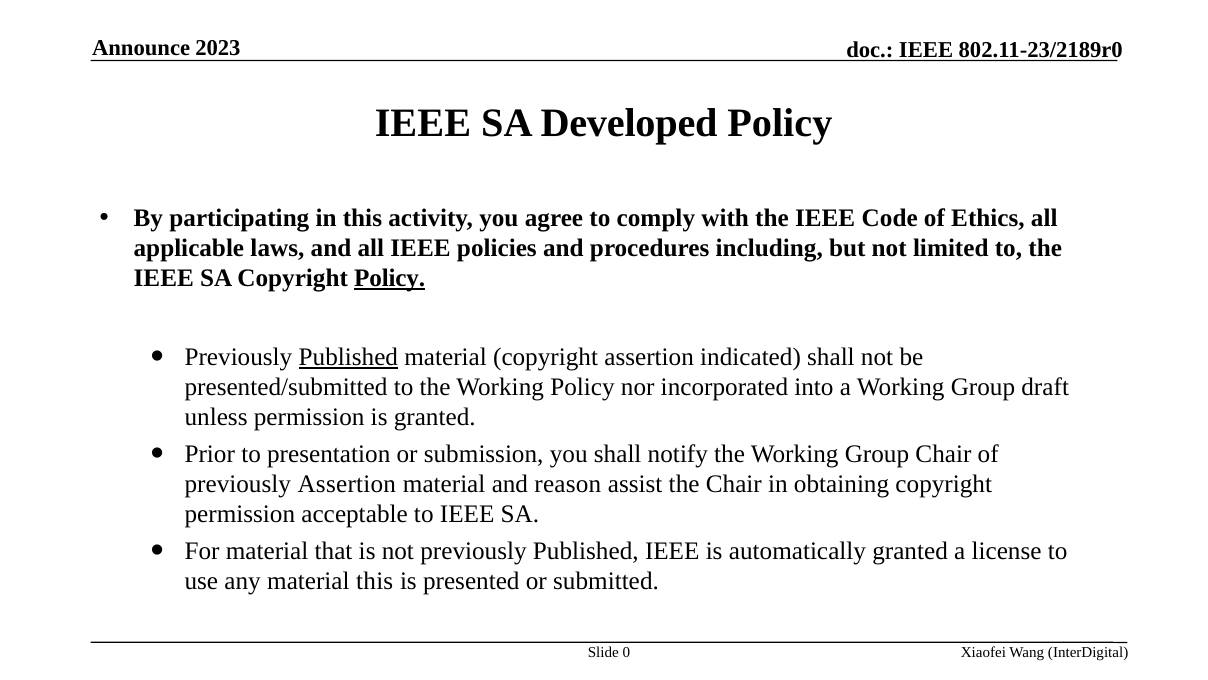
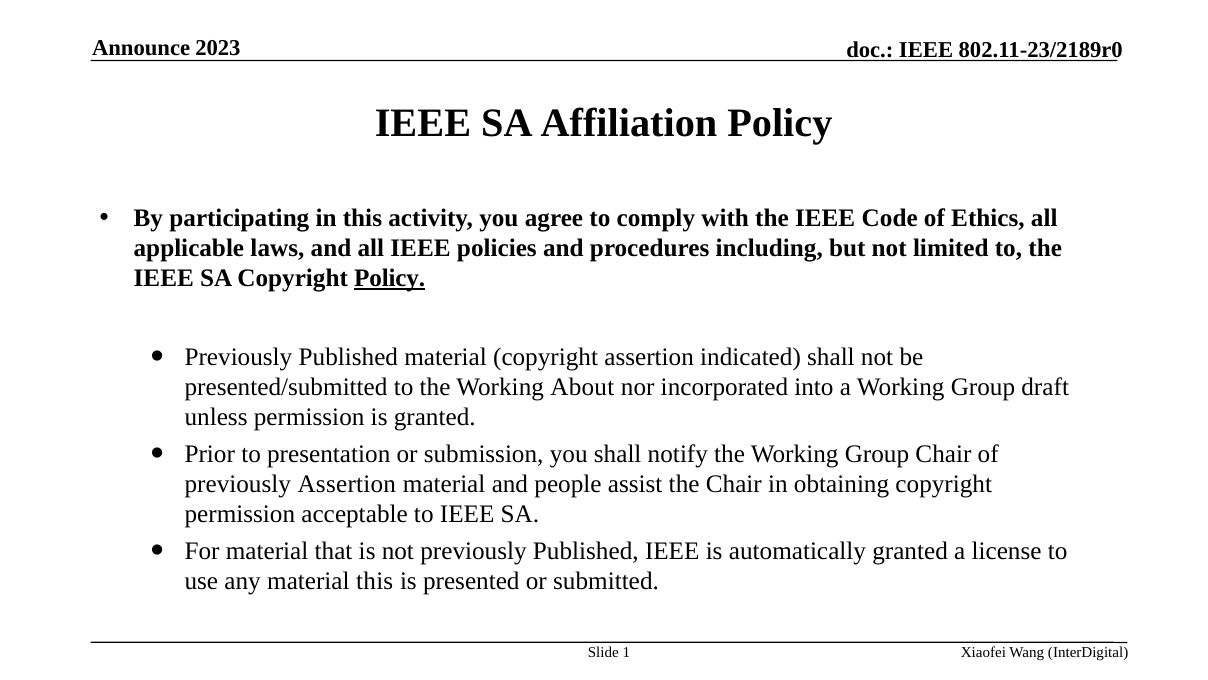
Developed: Developed -> Affiliation (629, 124)
Published underline: present -> none (348, 357)
Working Policy: Policy -> About (582, 387)
reason: reason -> people (568, 484)
0: 0 -> 1 (626, 652)
